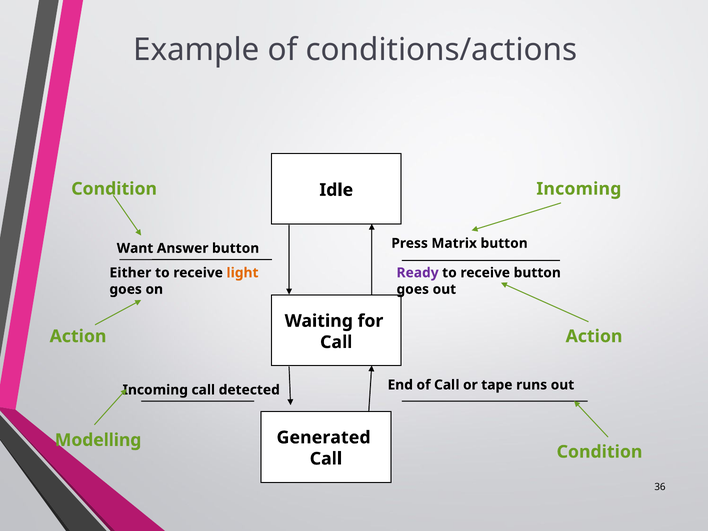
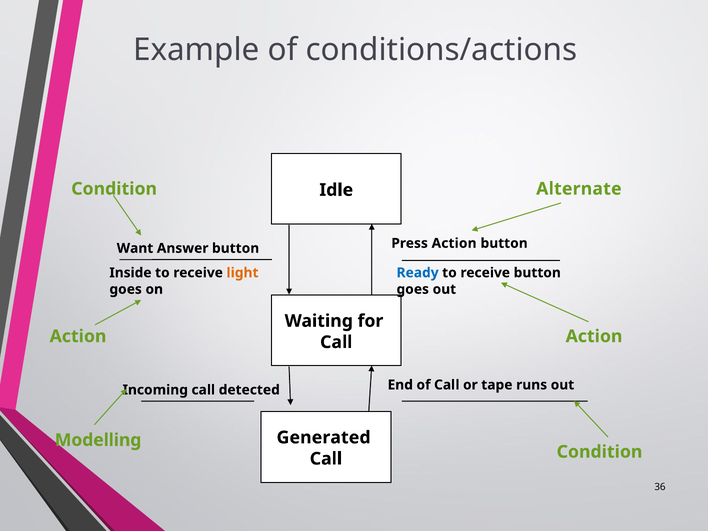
Incoming: Incoming -> Alternate (579, 189)
Press Matrix: Matrix -> Action (454, 243)
Either: Either -> Inside (130, 273)
Ready colour: purple -> blue (418, 273)
